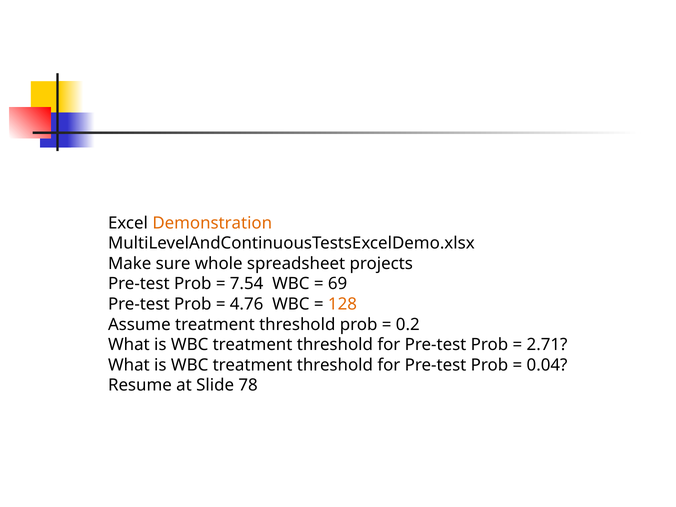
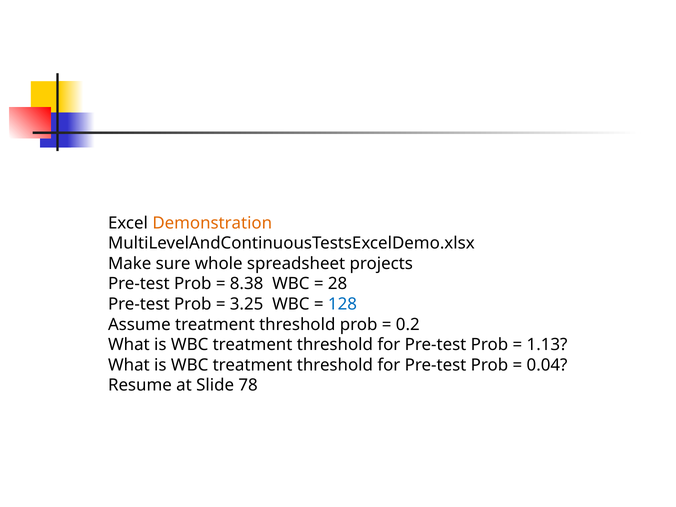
7.54: 7.54 -> 8.38 (247, 284)
69: 69 -> 28 (338, 284)
4.76: 4.76 -> 3.25 (247, 304)
128 colour: orange -> blue (342, 304)
2.71: 2.71 -> 1.13 (547, 345)
